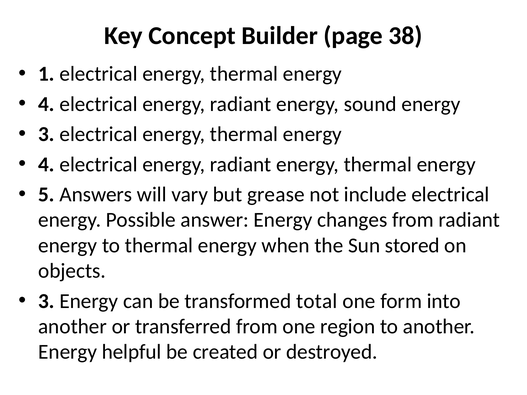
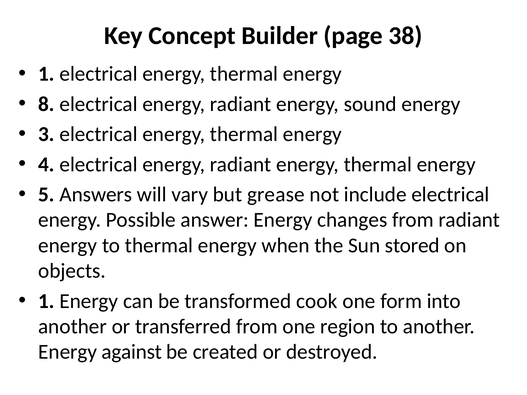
4: 4 -> 8 (46, 104)
3: 3 -> 1 (46, 301)
total: total -> cook (317, 301)
helpful: helpful -> against (132, 352)
